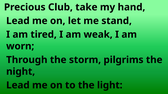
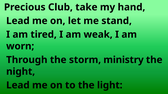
pilgrims: pilgrims -> ministry (124, 60)
